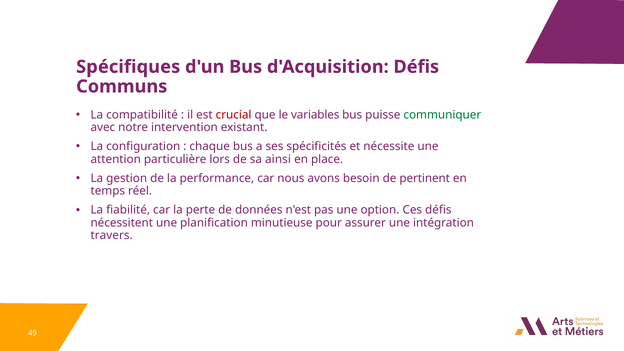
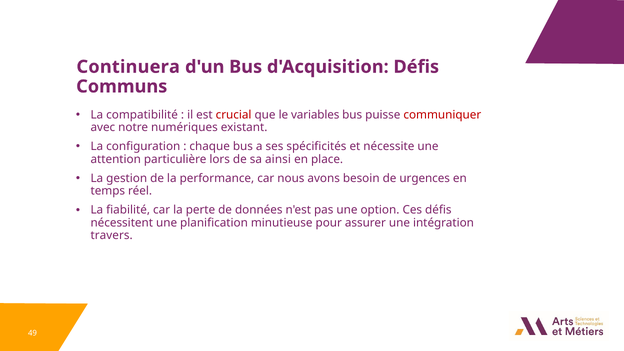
Spécifiques: Spécifiques -> Continuera (128, 67)
communiquer colour: green -> red (442, 115)
intervention: intervention -> numériques (184, 127)
pertinent: pertinent -> urgences (425, 178)
